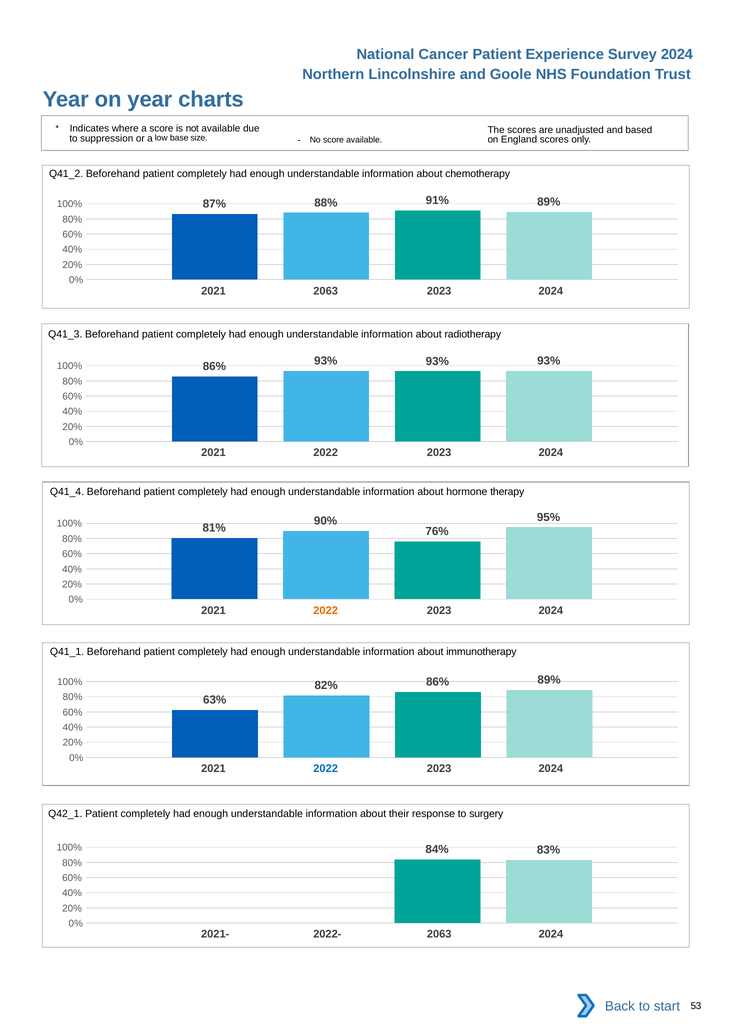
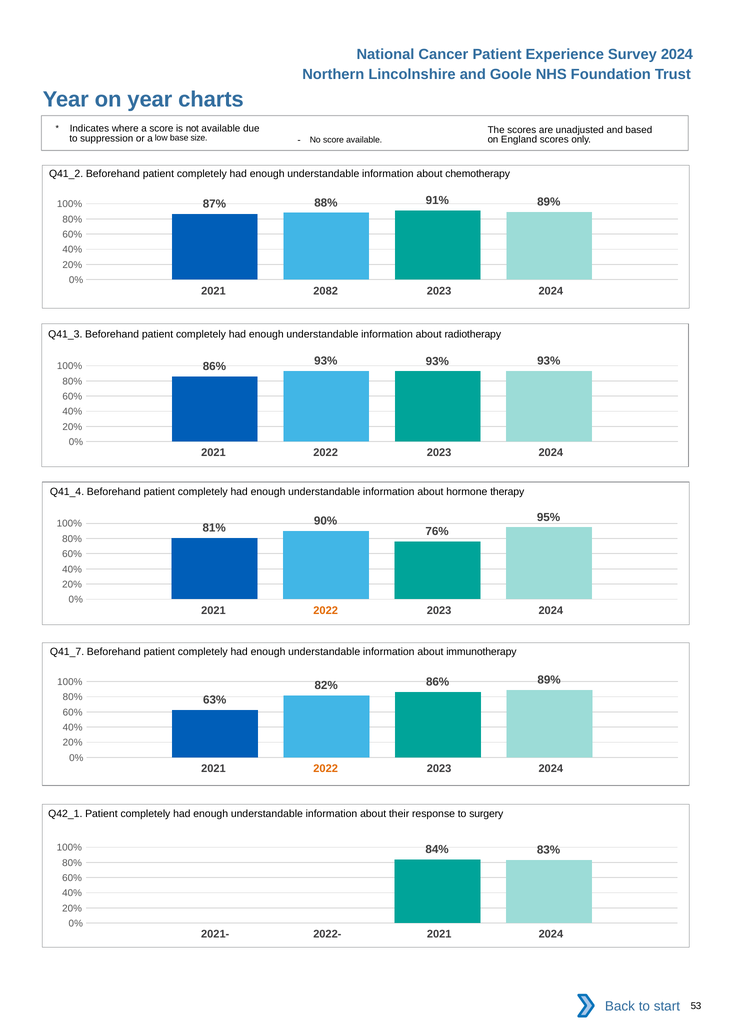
2021 2063: 2063 -> 2082 (326, 291)
Q41_1: Q41_1 -> Q41_7 (67, 652)
2022 colour: blue -> orange (326, 770)
2022- 2063: 2063 -> 2021 (439, 935)
